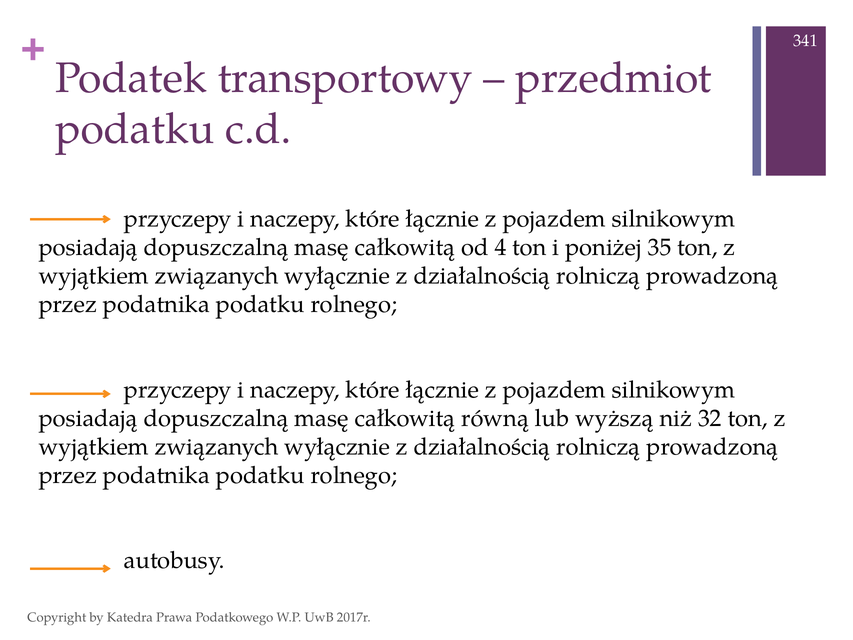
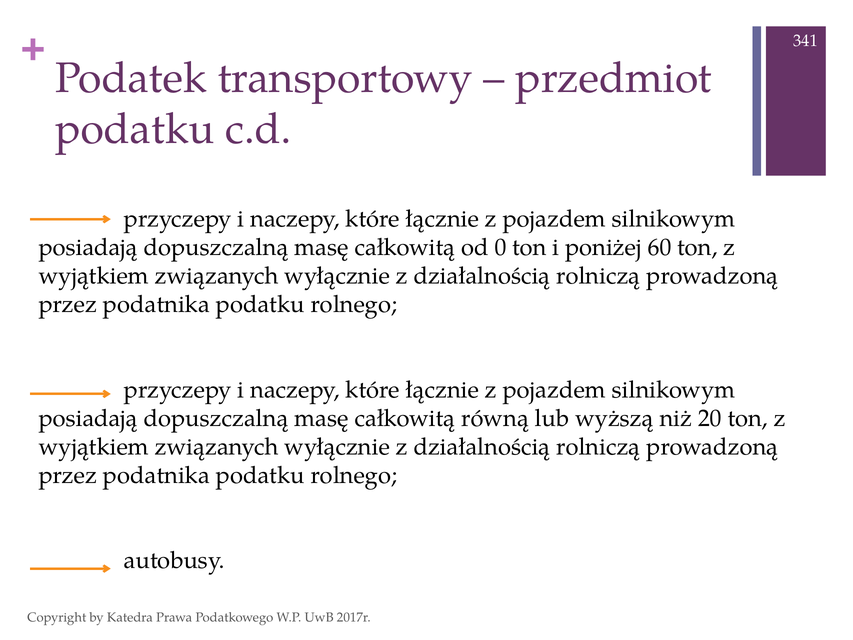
4: 4 -> 0 (500, 248)
35: 35 -> 60 (660, 248)
32: 32 -> 20 (710, 418)
